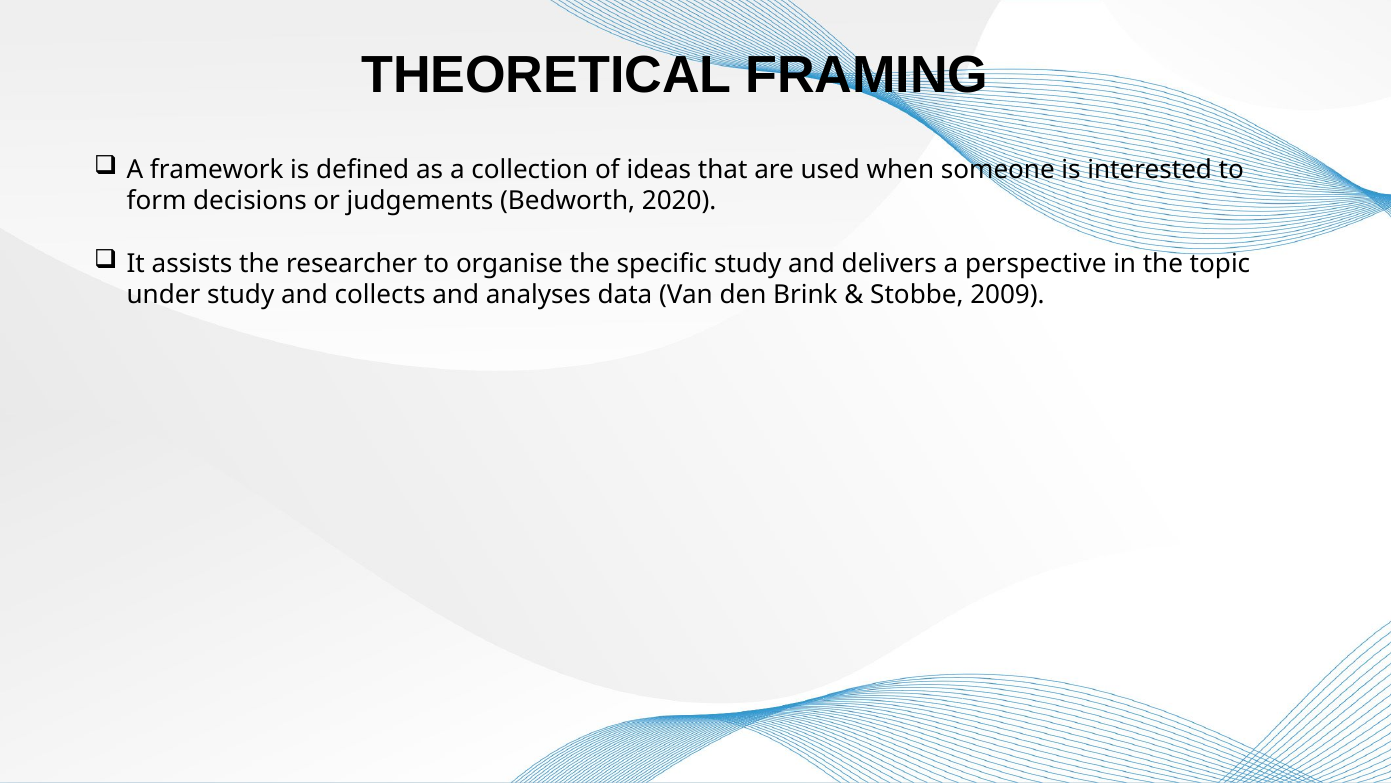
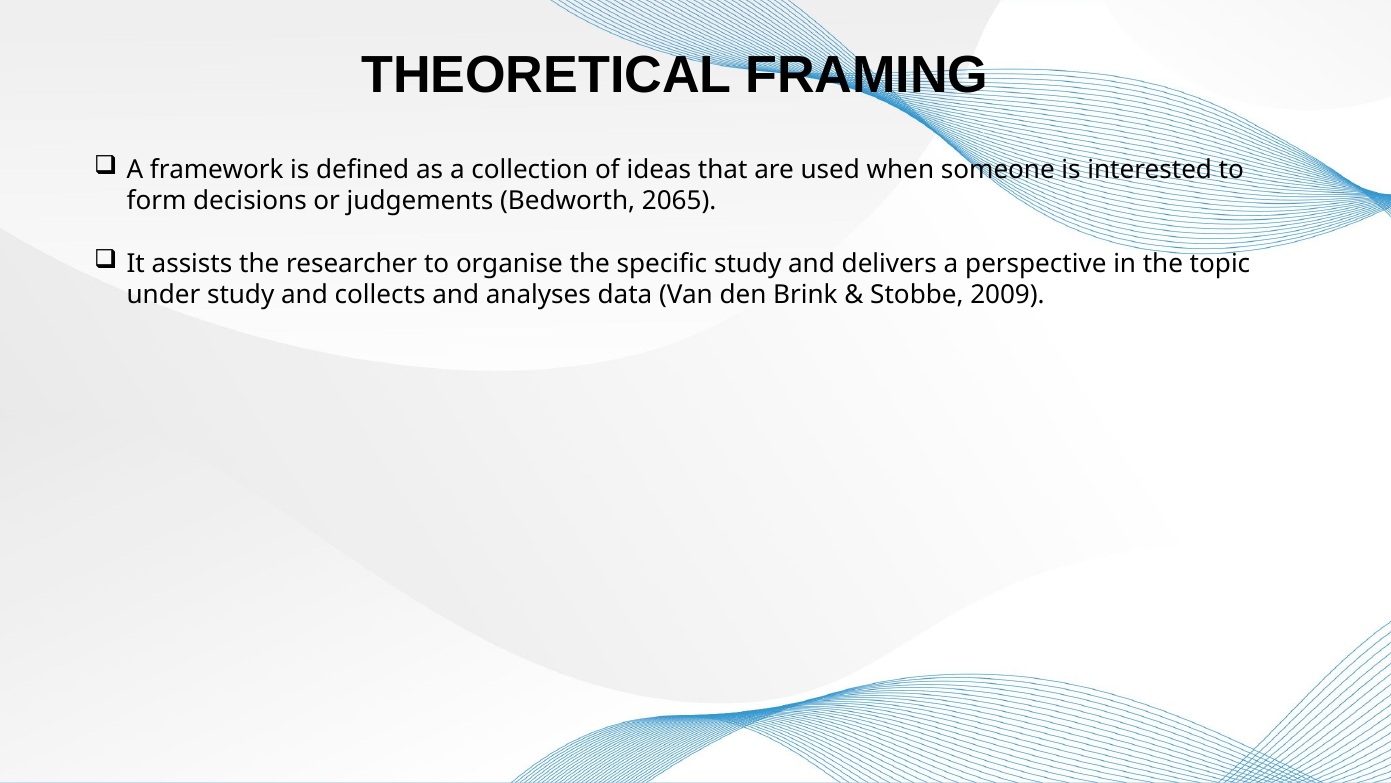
2020: 2020 -> 2065 (679, 201)
